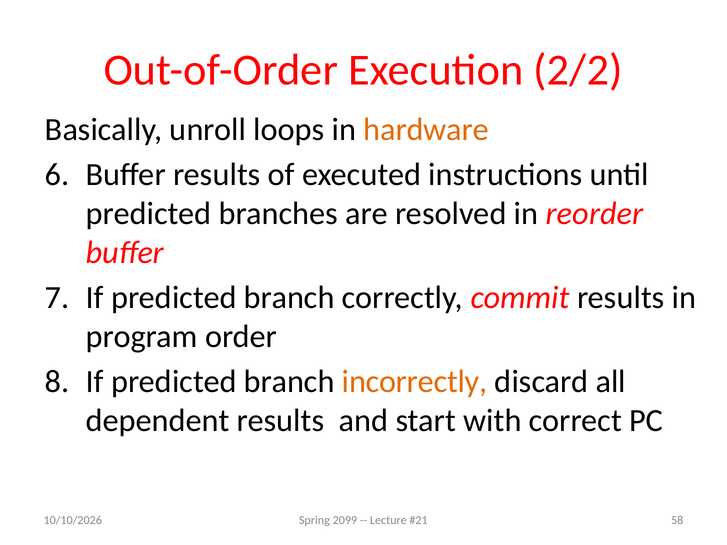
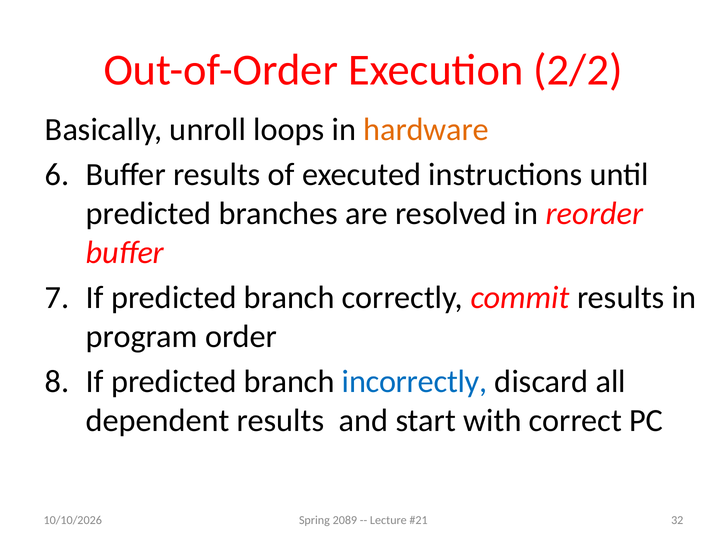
incorrectly colour: orange -> blue (415, 382)
2099: 2099 -> 2089 (345, 521)
58: 58 -> 32 (677, 521)
